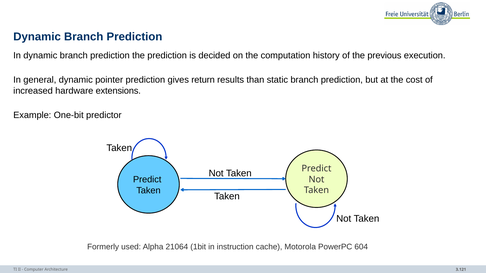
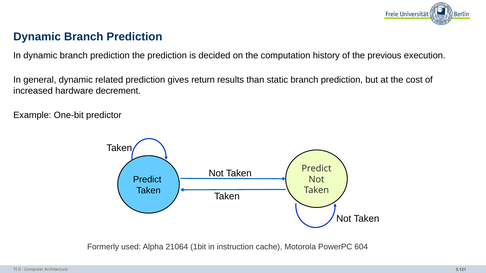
pointer: pointer -> related (109, 80)
extensions: extensions -> decrement (118, 91)
